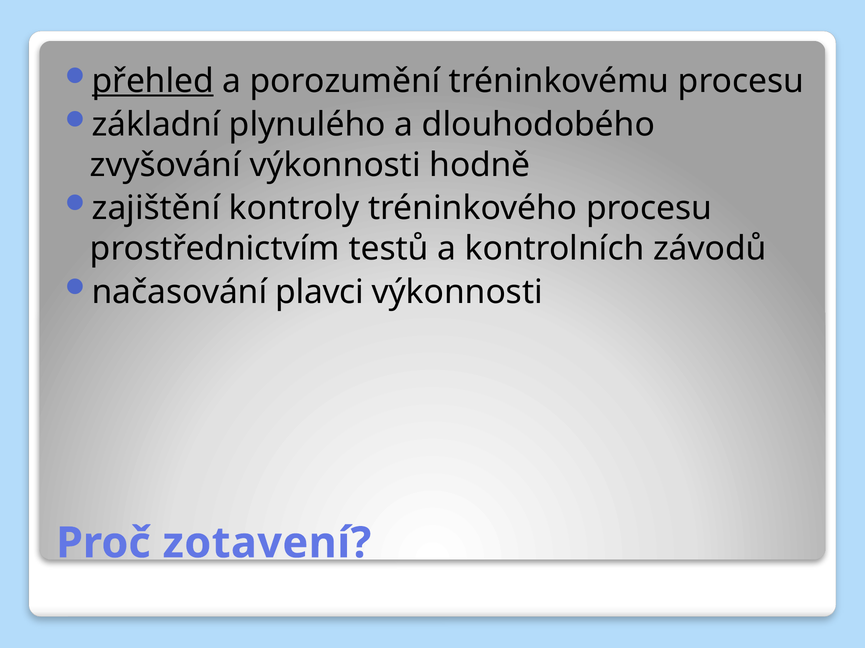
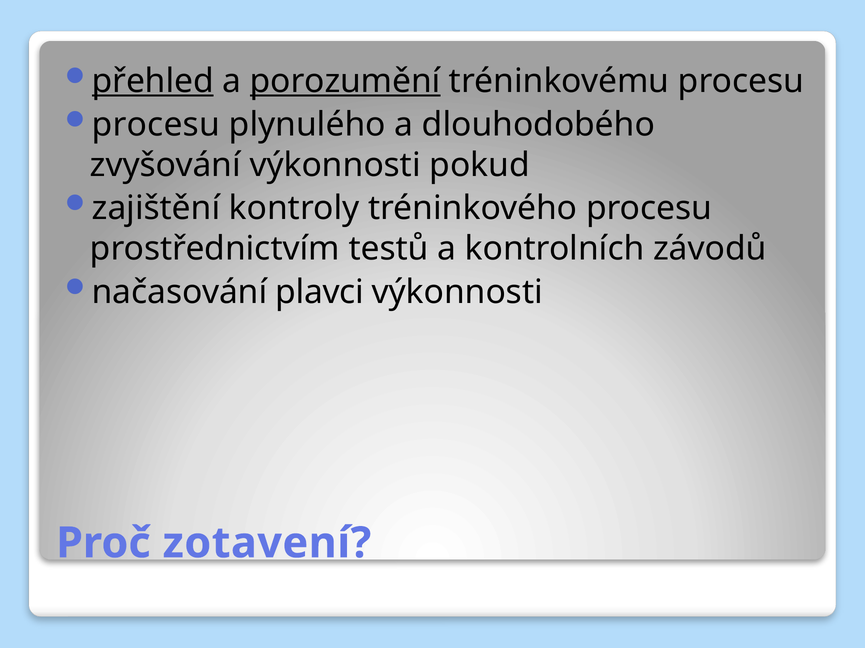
porozumění underline: none -> present (345, 81)
základní: základní -> procesu (156, 125)
hodně: hodně -> pokud (480, 165)
